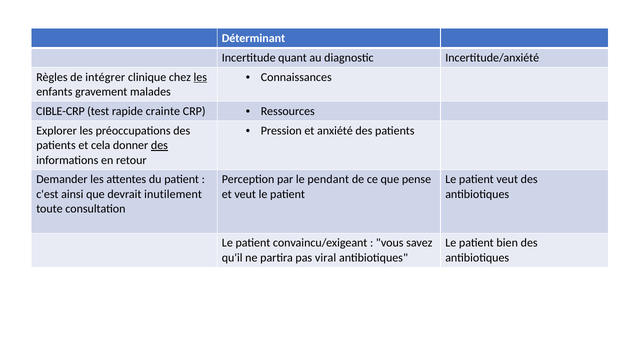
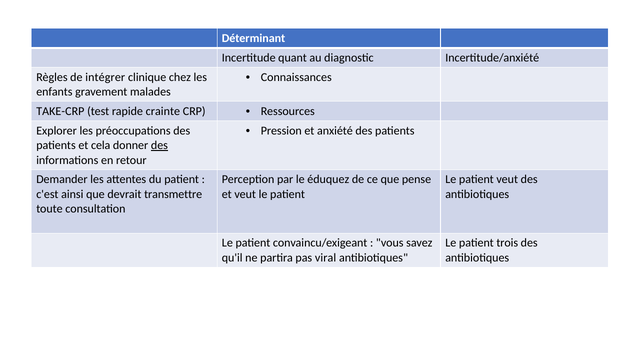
les underline: present -> none (200, 77)
CIBLE-CRP: CIBLE-CRP -> TAKE-CRP (60, 111)
pendant: pendant -> éduquez (328, 180)
inutilement: inutilement -> transmettre (173, 194)
bien: bien -> trois (507, 243)
